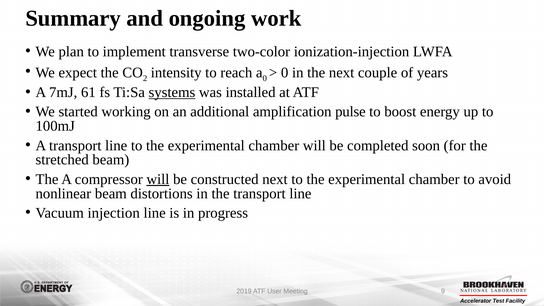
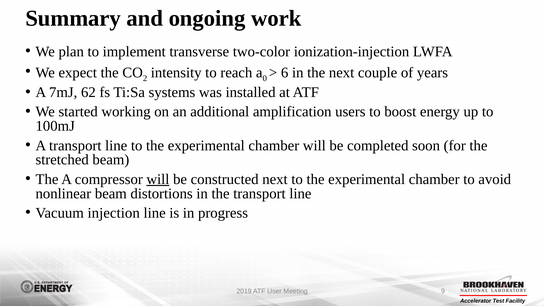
0: 0 -> 6 (285, 73)
61: 61 -> 62 (88, 92)
systems underline: present -> none (172, 92)
pulse: pulse -> users (350, 112)
